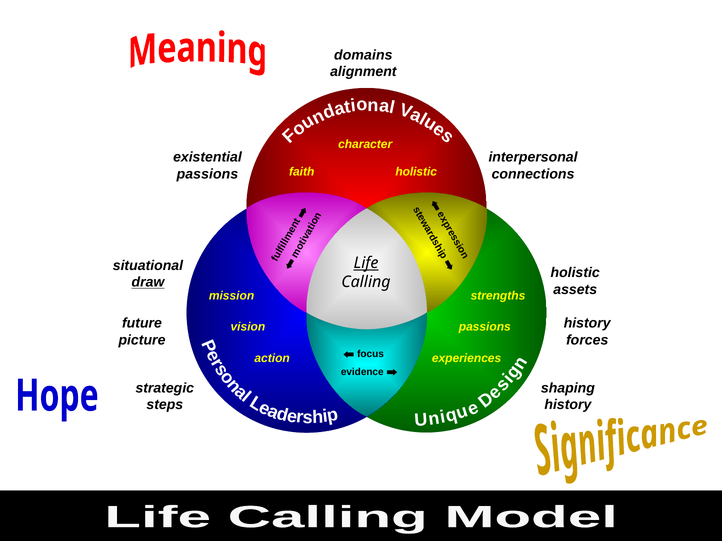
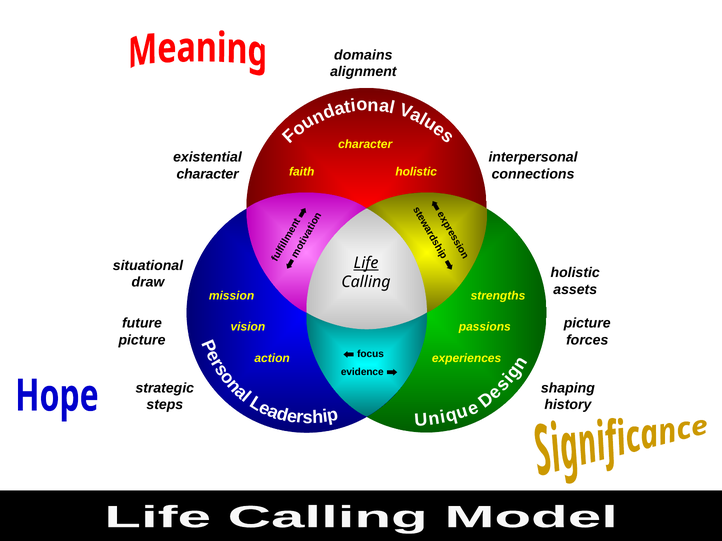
passions: passions -> character (208, 174)
draw underline: present -> none (148, 282)
history: history -> picture (587, 323)
